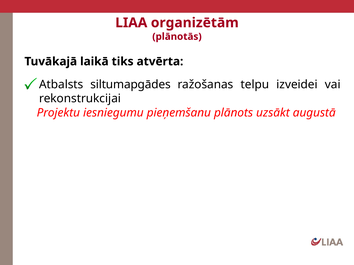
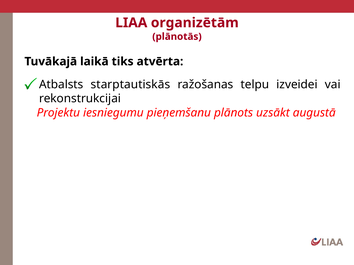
siltumapgādes: siltumapgādes -> starptautiskās (130, 85)
